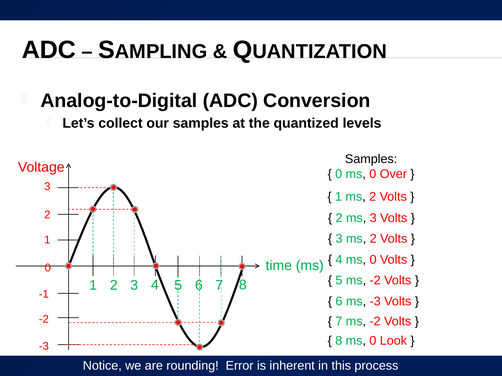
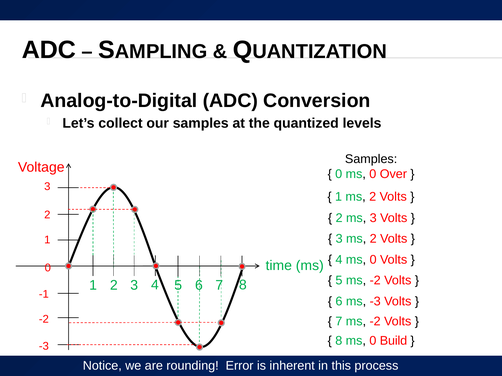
Look: Look -> Build (393, 341)
